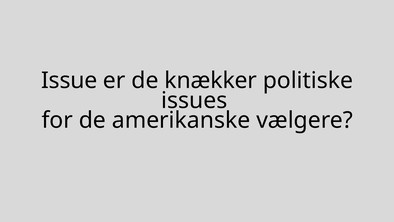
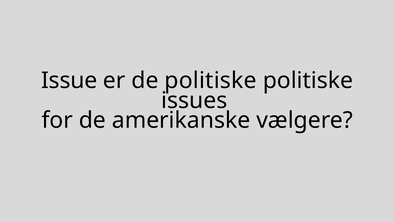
de knækker: knækker -> politiske (211, 80)
